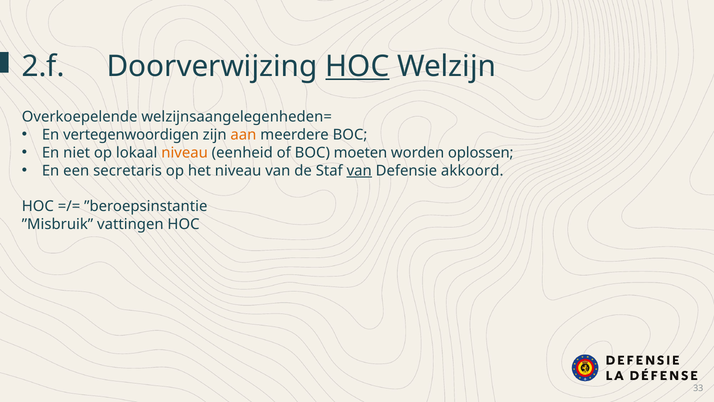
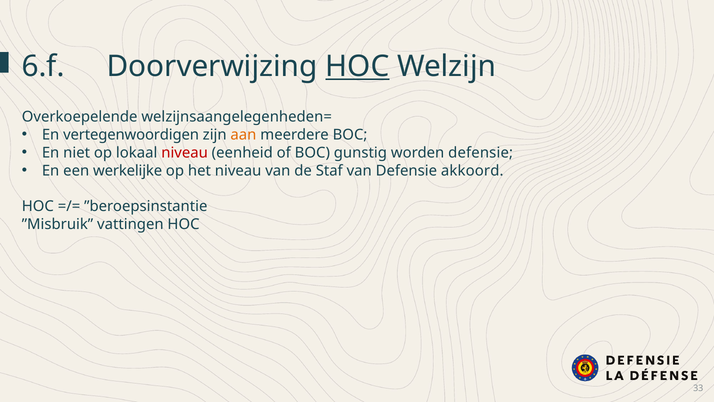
2.f: 2.f -> 6.f (43, 66)
niveau colour: orange -> red (185, 153)
moeten: moeten -> gunstig (360, 153)
worden oplossen: oplossen -> defensie (481, 153)
secretaris: secretaris -> werkelijke (128, 170)
van underline: present -> none (359, 170)
